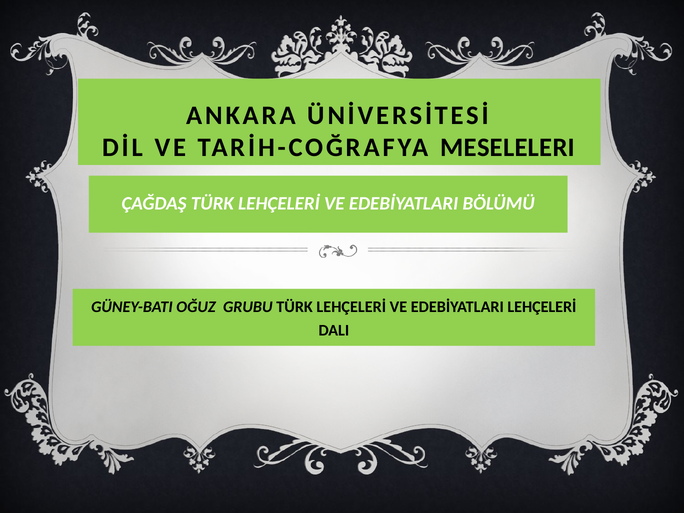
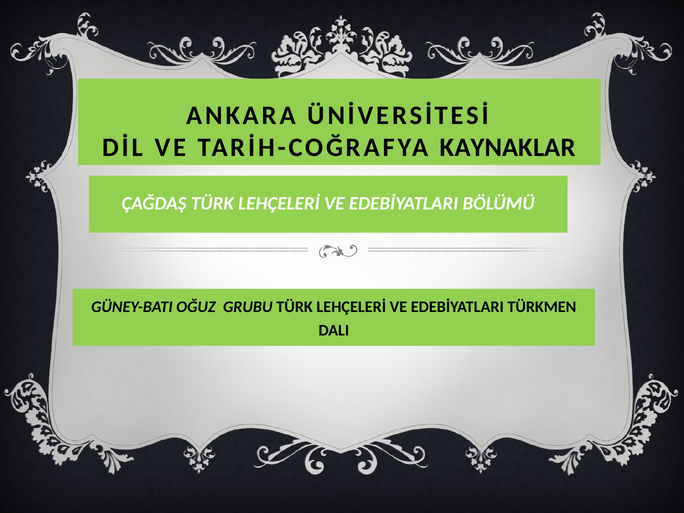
MESELELERI: MESELELERI -> KAYNAKLAR (508, 147)
EDEBİYATLARI LEHÇELERİ: LEHÇELERİ -> TÜRKMEN (542, 307)
